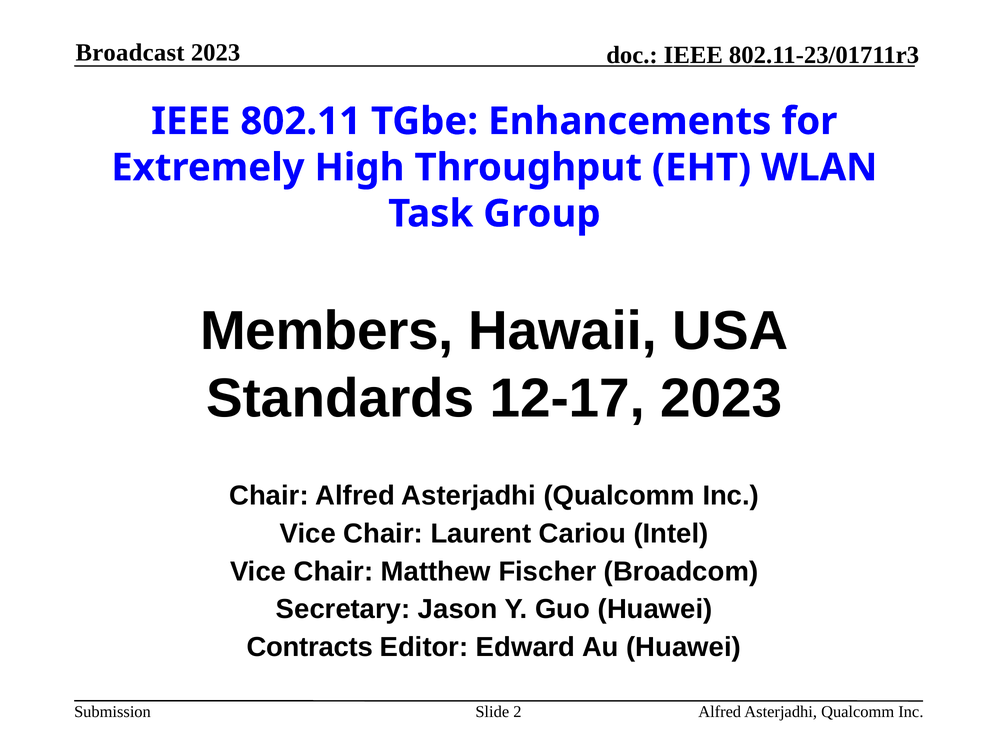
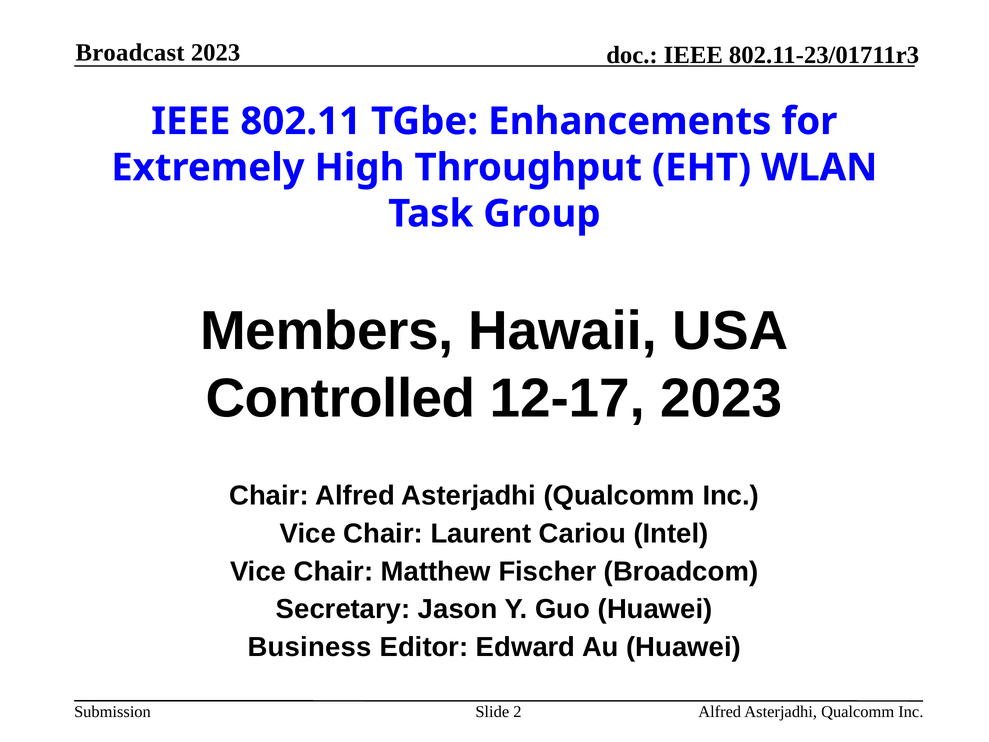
Standards: Standards -> Controlled (341, 399)
Contracts: Contracts -> Business (310, 647)
